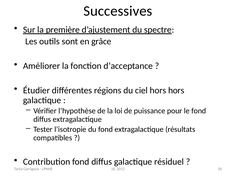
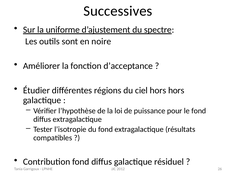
première: première -> uniforme (63, 30)
grâce: grâce -> noire (101, 41)
